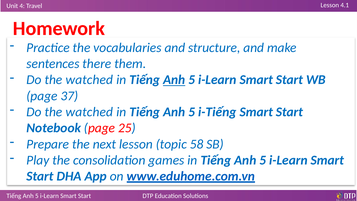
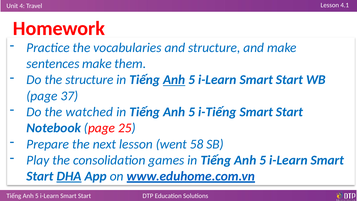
sentences there: there -> make (97, 64)
watched: watched -> structure (89, 80)
topic: topic -> went (171, 144)
DHA underline: none -> present (69, 176)
